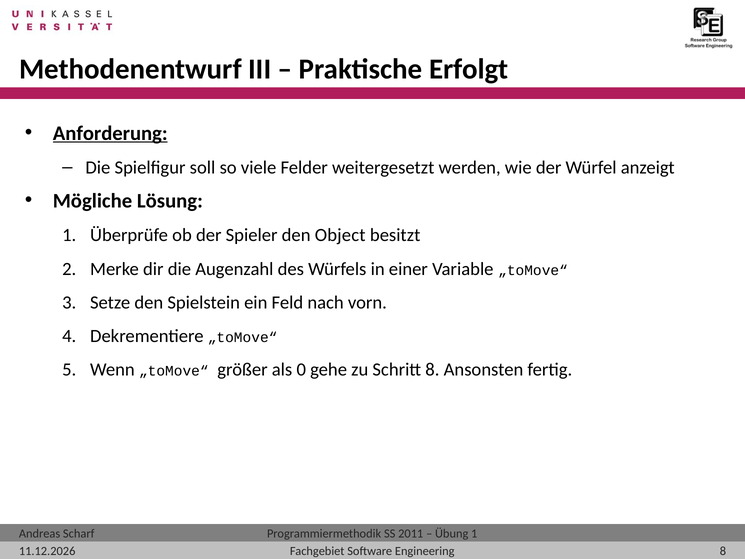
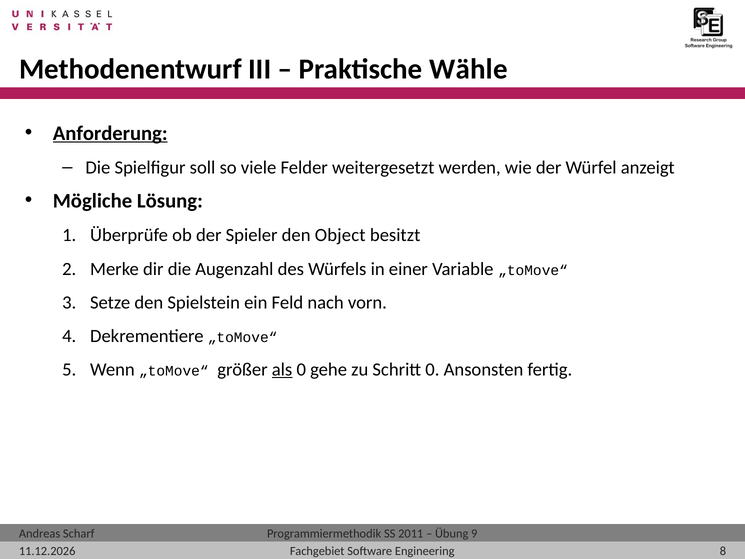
Erfolgt: Erfolgt -> Wähle (469, 69)
als underline: none -> present (282, 369)
Schritt 8: 8 -> 0 (432, 369)
Übung 1: 1 -> 9 (474, 533)
